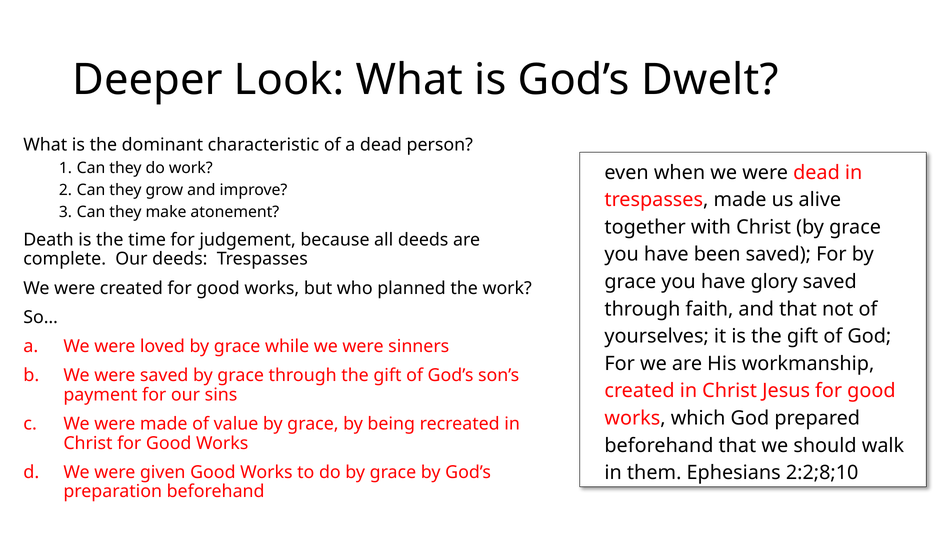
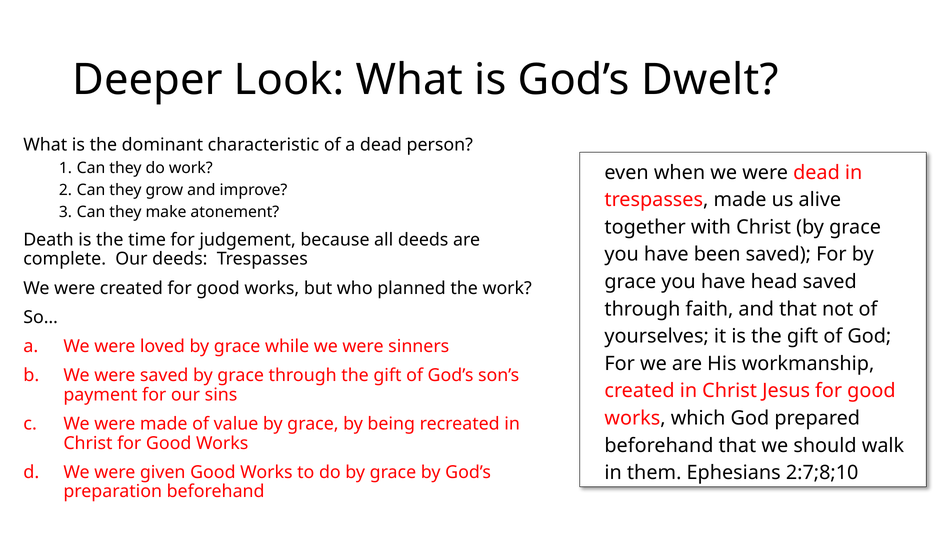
glory: glory -> head (774, 282)
2:2;8;10: 2:2;8;10 -> 2:7;8;10 (822, 473)
